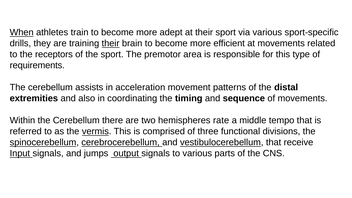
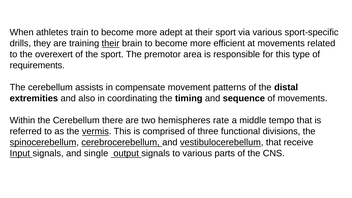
When underline: present -> none (22, 32)
receptors: receptors -> overexert (54, 54)
acceleration: acceleration -> compensate (140, 87)
jumps: jumps -> single (96, 153)
